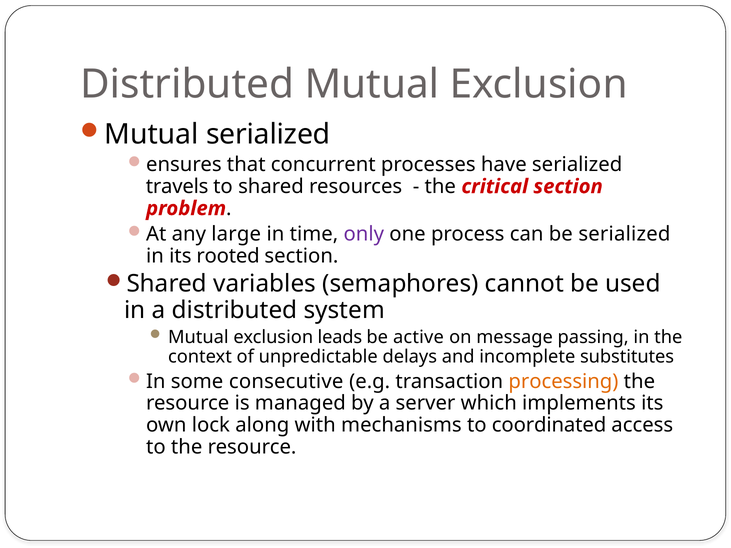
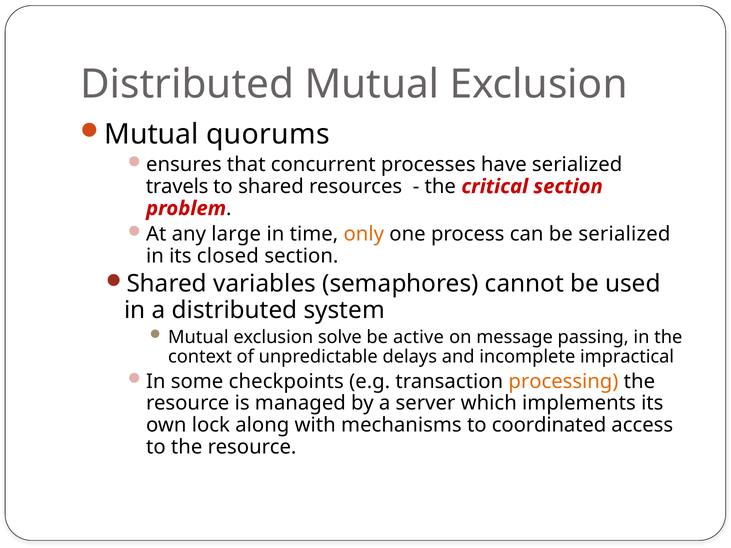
Mutual serialized: serialized -> quorums (268, 135)
only colour: purple -> orange (364, 234)
rooted: rooted -> closed (228, 256)
leads: leads -> solve (340, 337)
substitutes: substitutes -> impractical (627, 357)
consecutive: consecutive -> checkpoints (286, 382)
